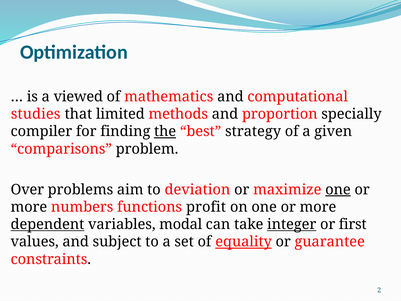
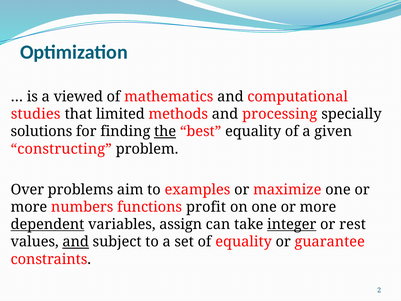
proportion: proportion -> processing (280, 114)
compiler: compiler -> solutions (41, 131)
best strategy: strategy -> equality (253, 131)
comparisons: comparisons -> constructing (61, 149)
deviation: deviation -> examples (197, 189)
one underline: present -> none (338, 189)
modal: modal -> assign (181, 224)
first: first -> rest (353, 224)
and underline: none -> present (76, 242)
equality underline: present -> none (244, 242)
